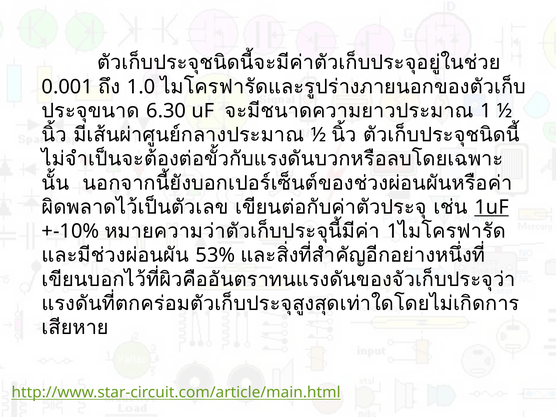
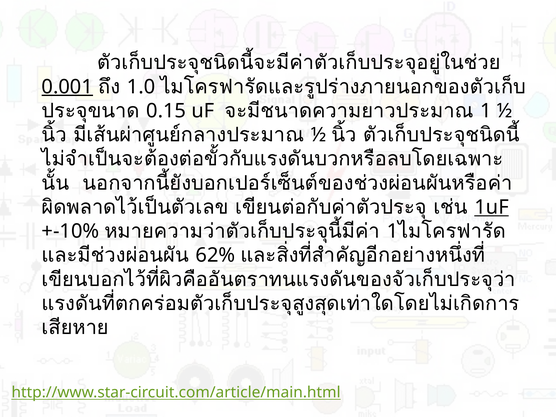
0.001 underline: none -> present (67, 87)
6.30: 6.30 -> 0.15 (166, 111)
53%: 53% -> 62% (215, 255)
